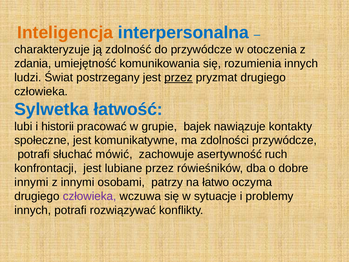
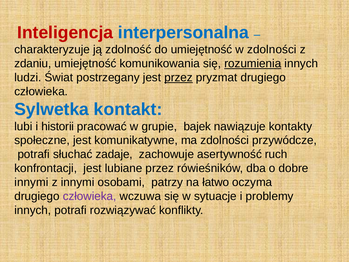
Inteligencja colour: orange -> red (65, 32)
do przywódcze: przywódcze -> umiejętność (201, 50)
w otoczenia: otoczenia -> zdolności (272, 50)
zdania: zdania -> zdaniu (33, 63)
rozumienia underline: none -> present (253, 63)
łatwość: łatwość -> kontakt (128, 109)
mówić: mówić -> zadaje (114, 154)
